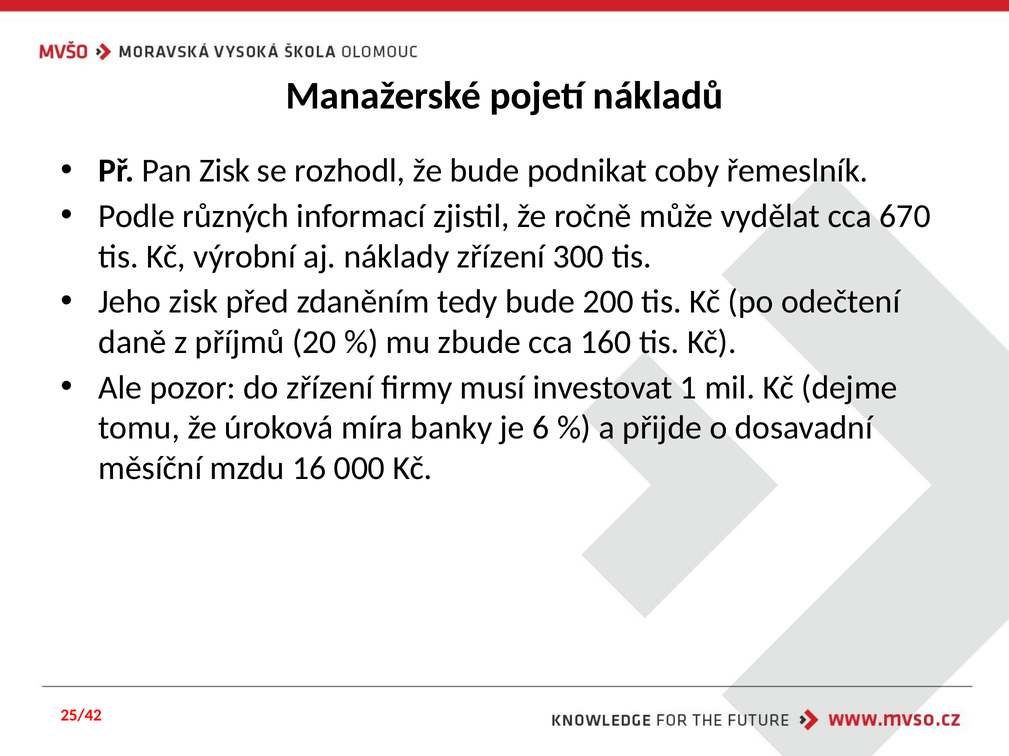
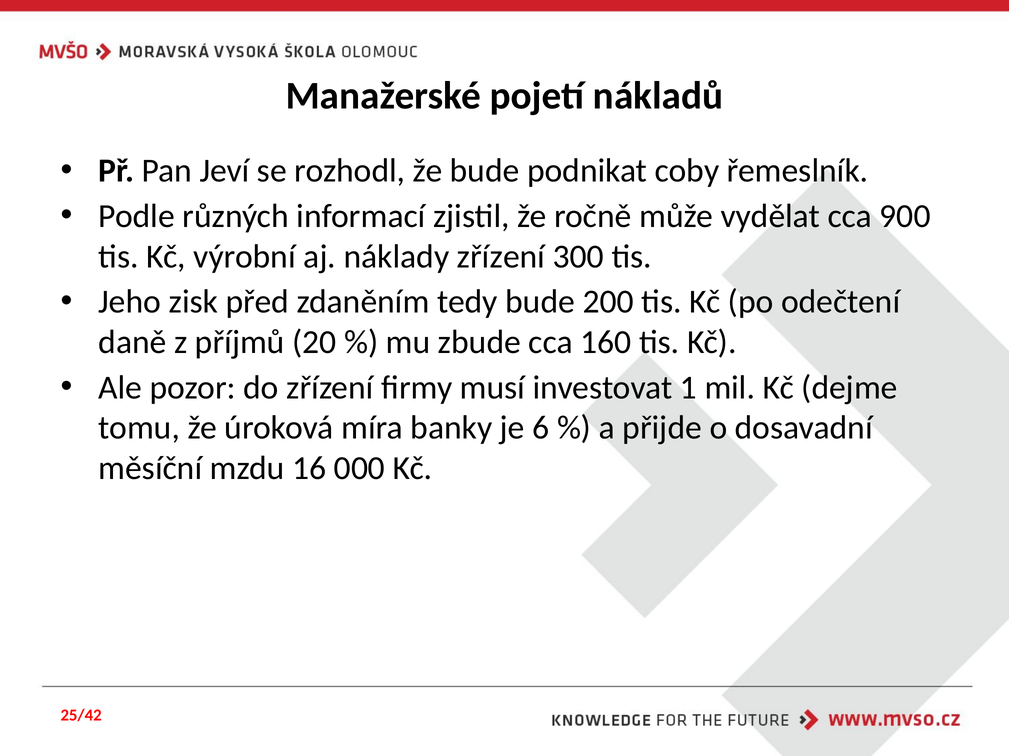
Pan Zisk: Zisk -> Jeví (225, 171)
670: 670 -> 900 (905, 216)
